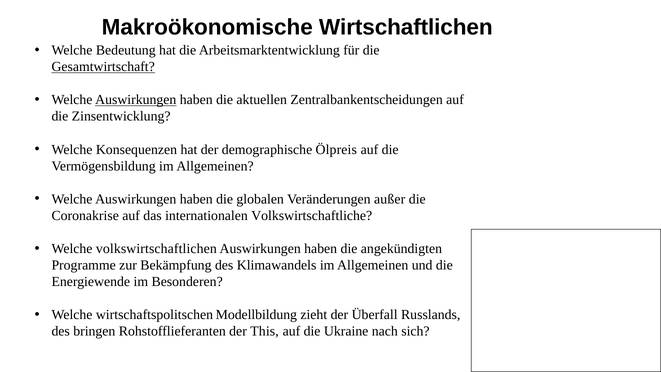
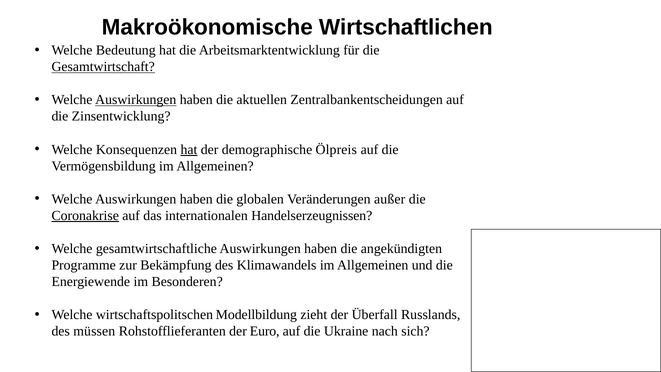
hat underline: none -> present (189, 149)
Coronakrise underline: none -> present (85, 216)
Volkswirtschaftliche: Volkswirtschaftliche -> Handelserzeugnissen (312, 216)
volkswirtschaftlichen: volkswirtschaftlichen -> gesamtwirtschaftliche (156, 249)
bringen: bringen -> müssen (94, 331)
This: This -> Euro (265, 331)
